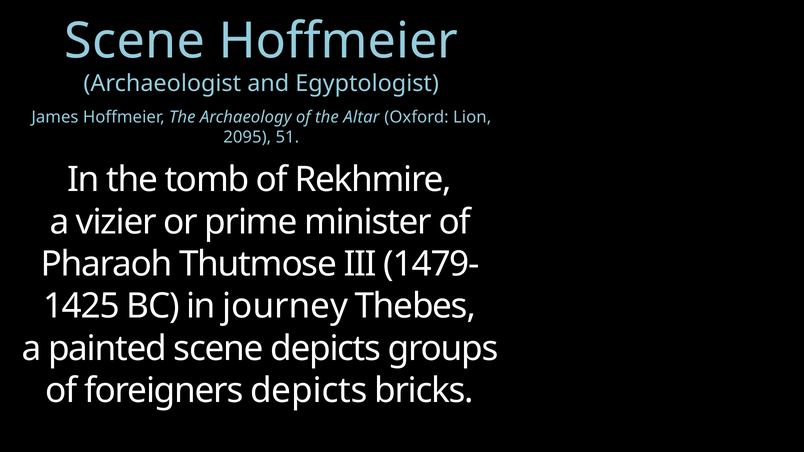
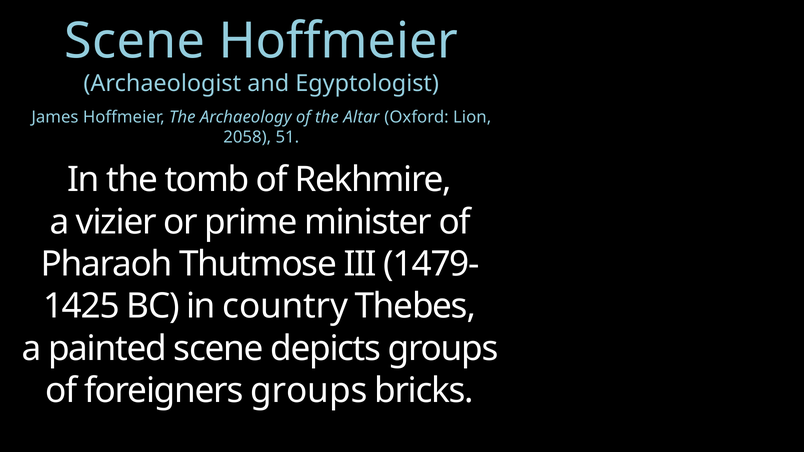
2095: 2095 -> 2058 (247, 137)
journey: journey -> country (285, 307)
foreigners depicts: depicts -> groups (309, 391)
